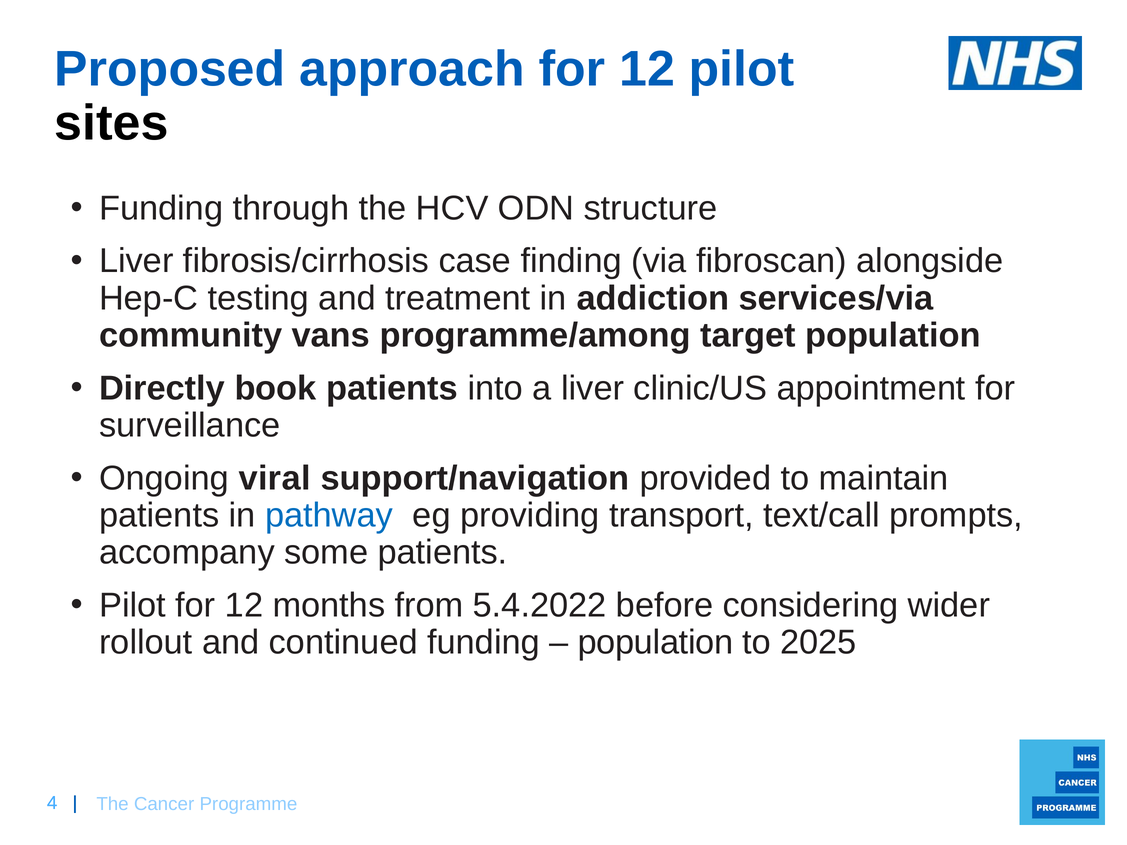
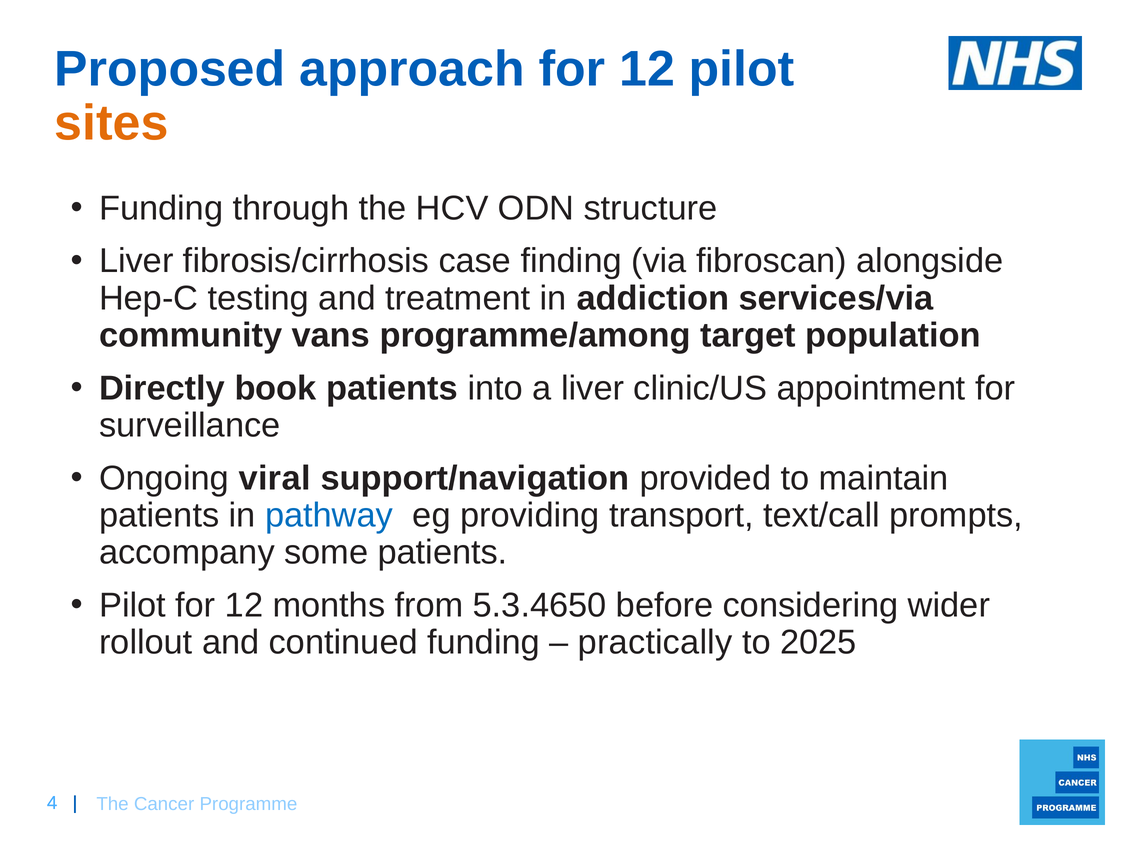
sites colour: black -> orange (112, 123)
5.4.2022: 5.4.2022 -> 5.3.4650 (540, 606)
population: population -> practically (655, 643)
